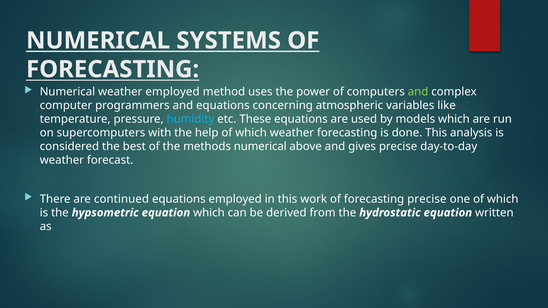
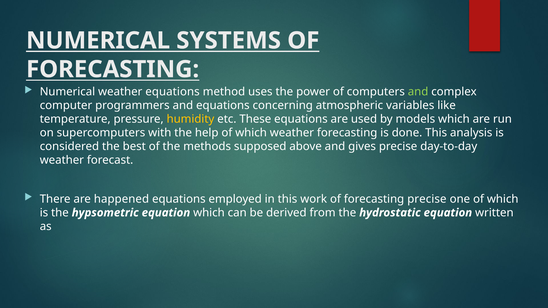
weather employed: employed -> equations (173, 92)
humidity colour: light blue -> yellow (190, 119)
methods numerical: numerical -> supposed (260, 147)
continued: continued -> happened (121, 199)
